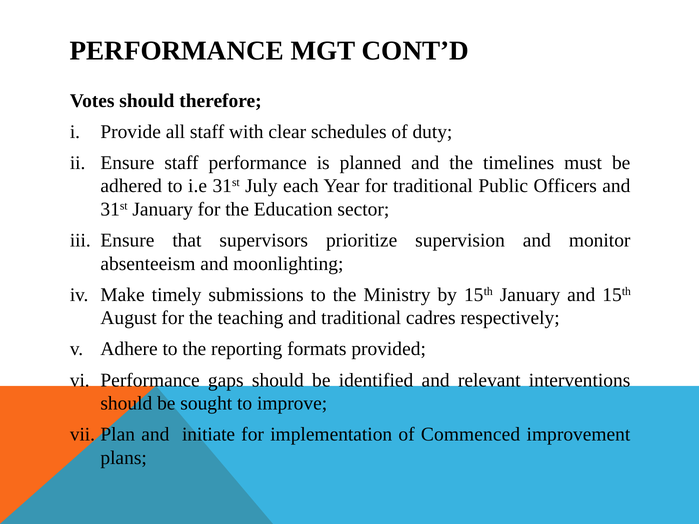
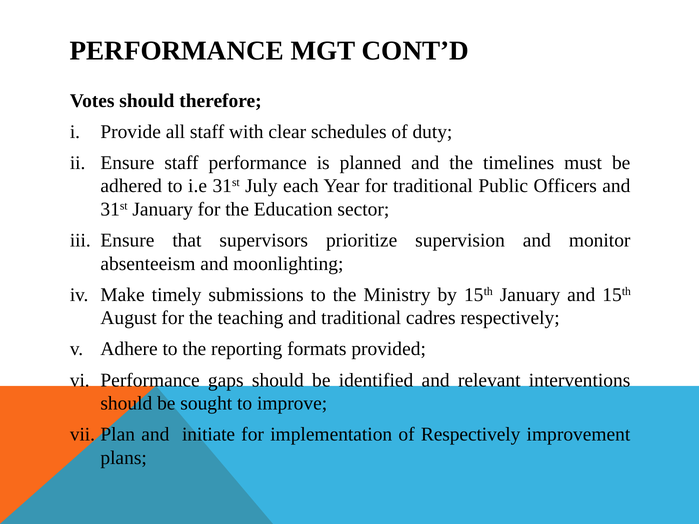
of Commenced: Commenced -> Respectively (471, 435)
